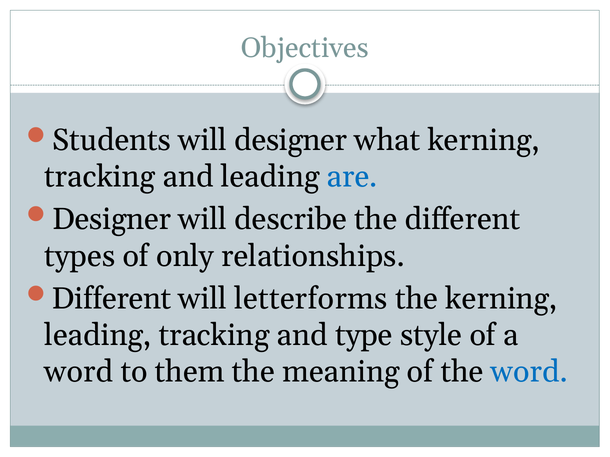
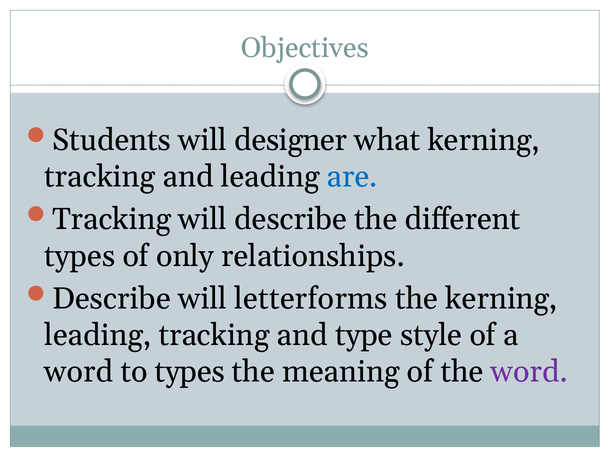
Designer: Designer -> Tracking (112, 220)
Different: Different -> Describe (111, 299)
to them: them -> types (190, 372)
word colour: blue -> purple (529, 372)
